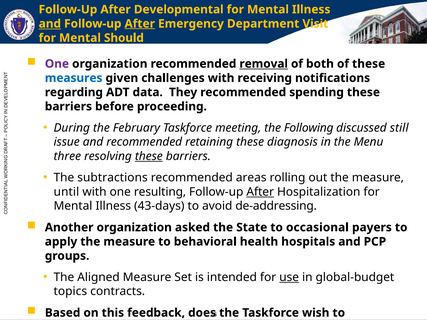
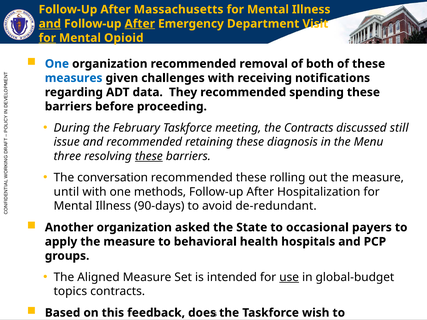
Developmental: Developmental -> Massachusetts (179, 9)
for underline: none -> present (47, 38)
Should: Should -> Opioid (124, 38)
One colour: purple -> blue (57, 64)
removal underline: present -> none (264, 64)
the Following: Following -> Contracts (309, 128)
subtractions: subtractions -> conversation (113, 178)
recommended areas: areas -> these (251, 178)
resulting: resulting -> methods (160, 192)
After underline: present -> none (260, 192)
43-days: 43-days -> 90-days (159, 206)
de-addressing: de-addressing -> de-redundant (276, 206)
